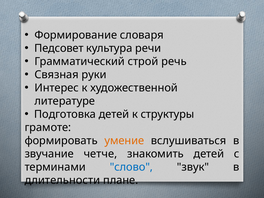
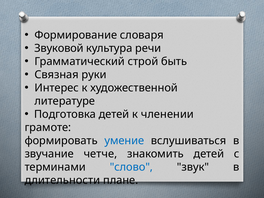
Педсовет: Педсовет -> Звуковой (59, 48)
речь: речь -> быть (174, 61)
структуры: структуры -> членении (167, 114)
умение colour: orange -> blue (124, 141)
